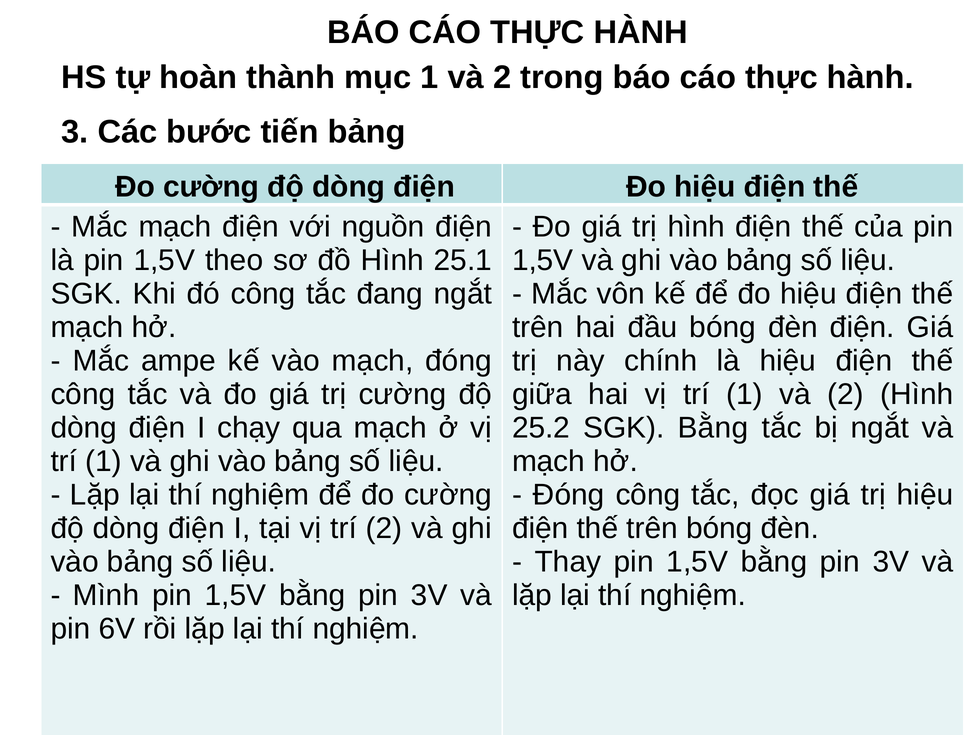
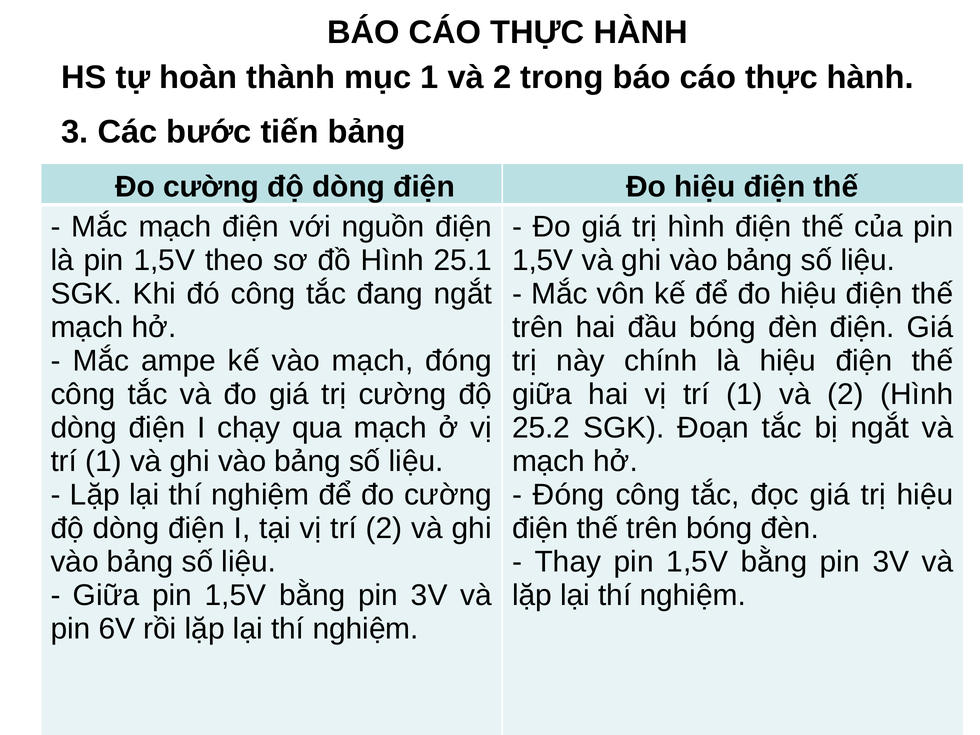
SGK Bằng: Bằng -> Đoạn (713, 428)
Mình: Mình -> Giữa (106, 595)
